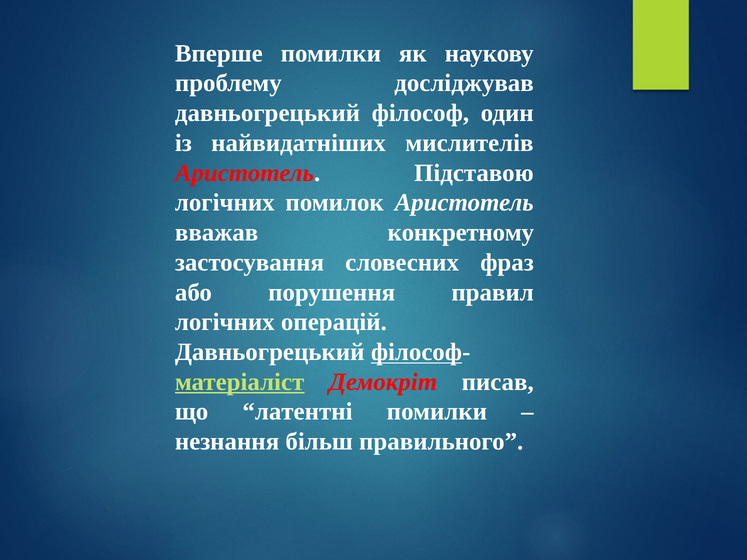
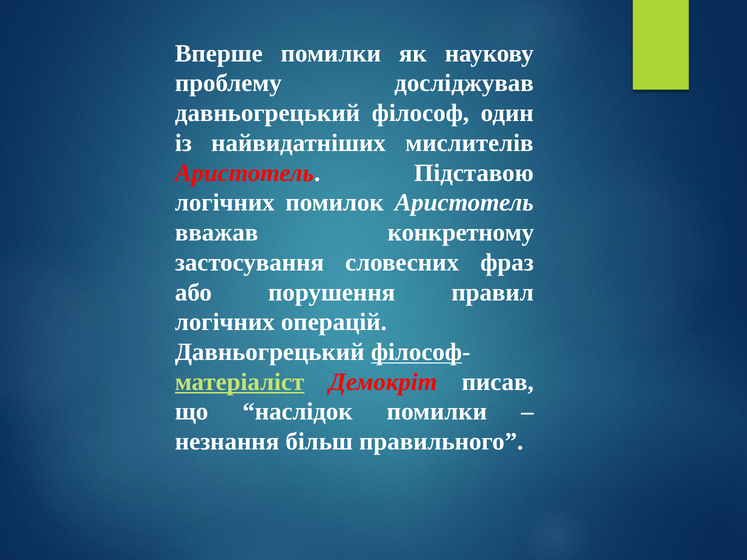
латентні: латентні -> наслідок (298, 412)
